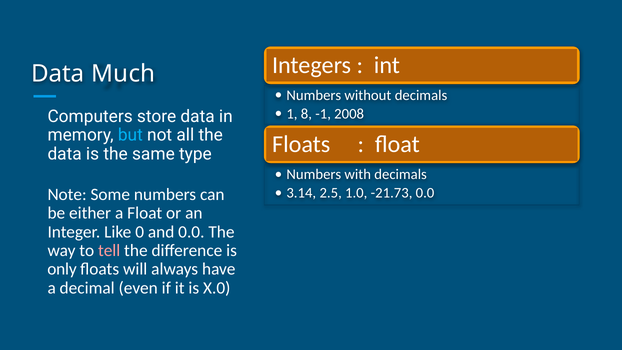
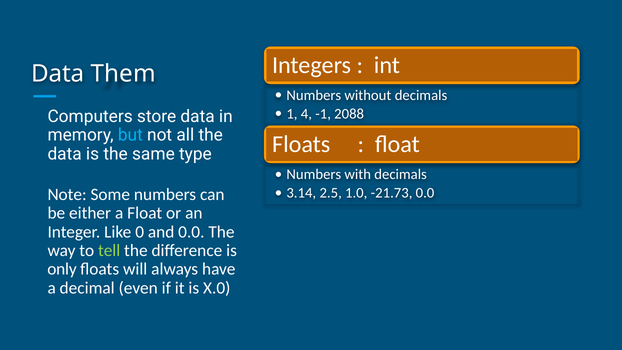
Much: Much -> Them (123, 74)
8: 8 -> 4 (306, 114)
2008: 2008 -> 2088 (349, 114)
tell colour: pink -> light green (109, 250)
